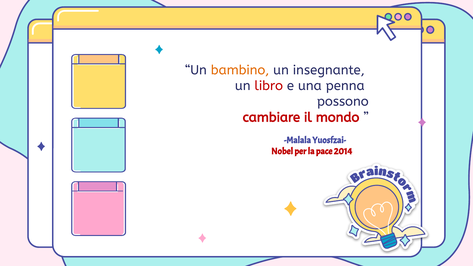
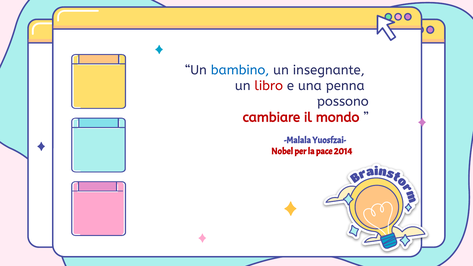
bambino colour: orange -> blue (240, 70)
